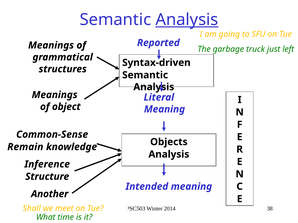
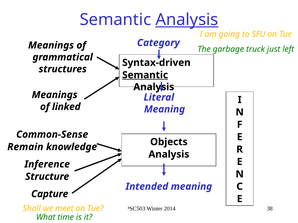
Reported: Reported -> Category (158, 43)
Semantic underline: none -> present (145, 75)
object: object -> linked (66, 107)
Another: Another -> Capture (50, 194)
